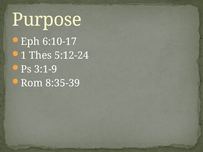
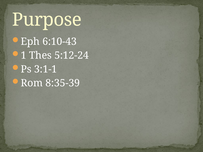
6:10-17: 6:10-17 -> 6:10-43 (60, 42)
3:1-9: 3:1-9 -> 3:1-1 (46, 69)
